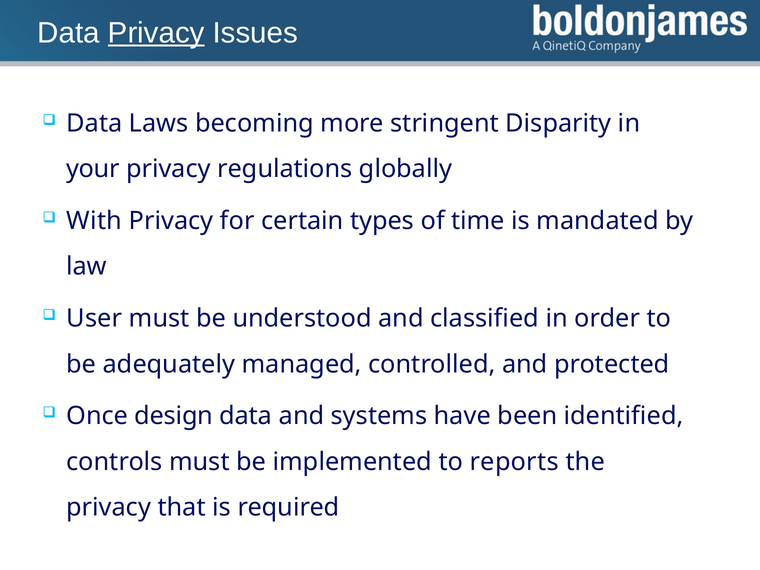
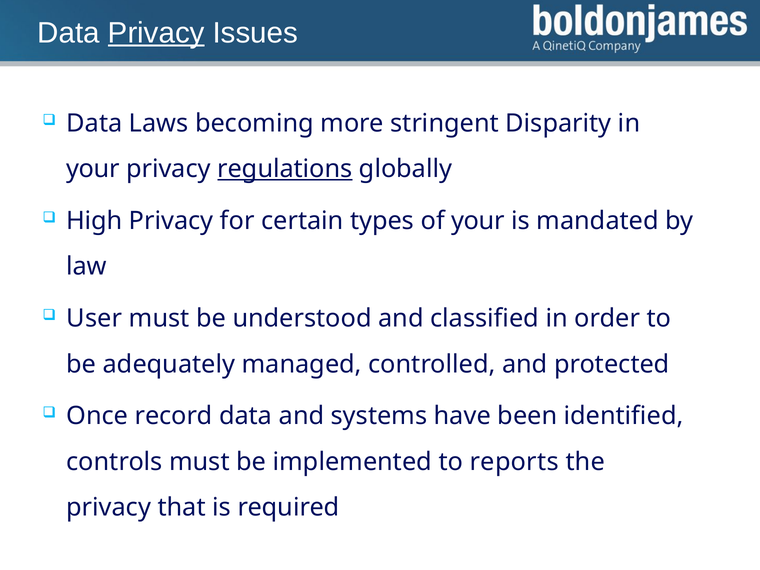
regulations underline: none -> present (285, 169)
With: With -> High (94, 221)
of time: time -> your (478, 221)
design: design -> record (174, 416)
